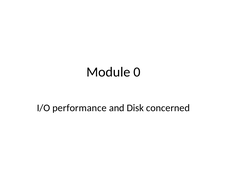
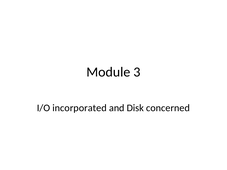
0: 0 -> 3 (137, 72)
performance: performance -> incorporated (79, 108)
